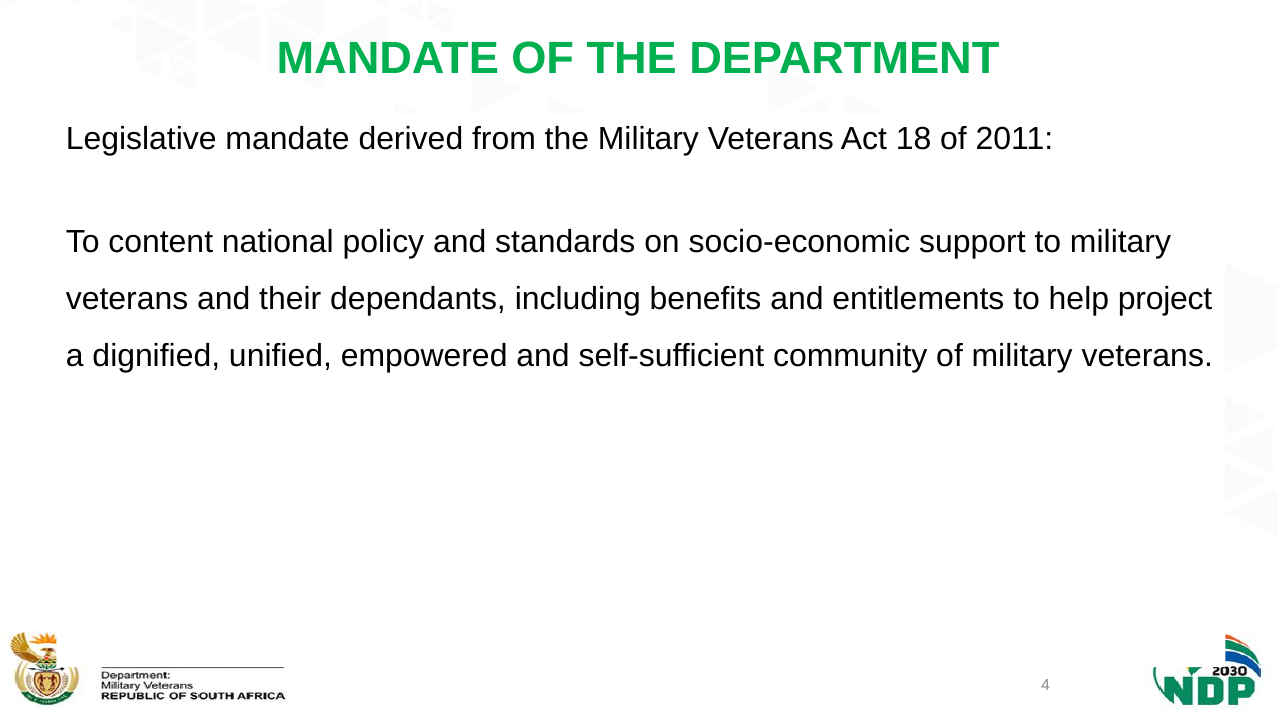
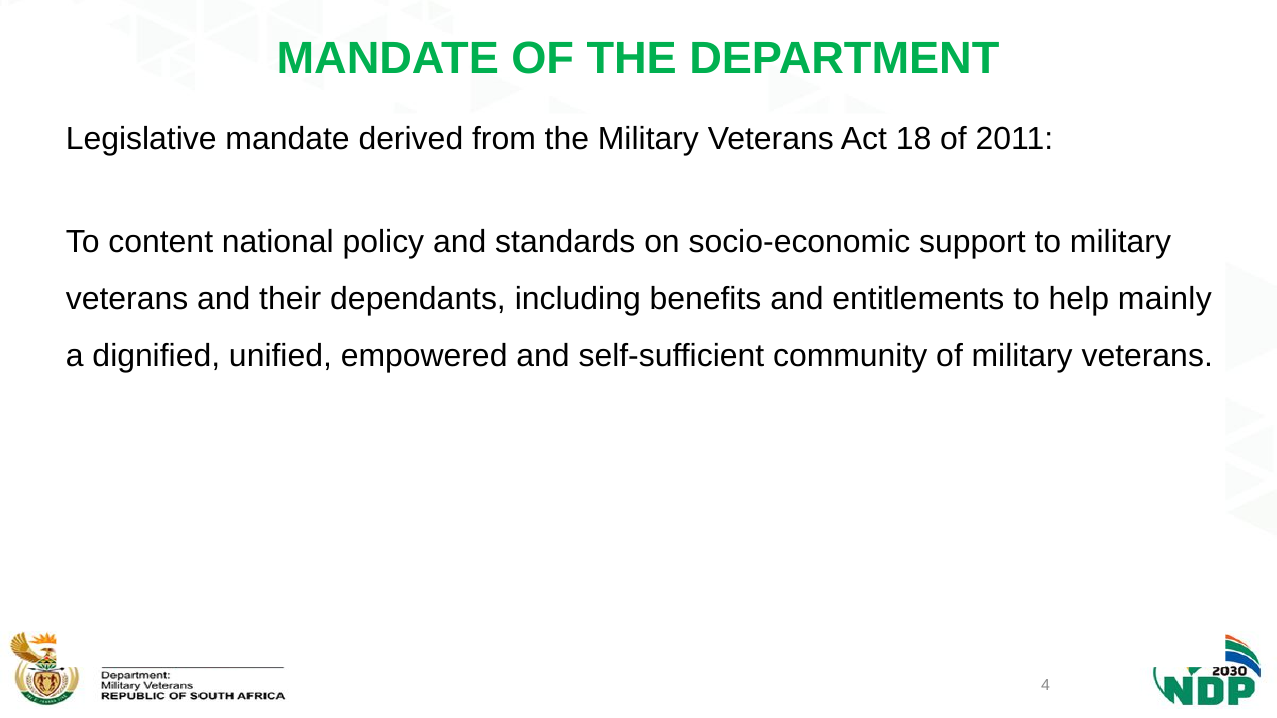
project: project -> mainly (1165, 299)
